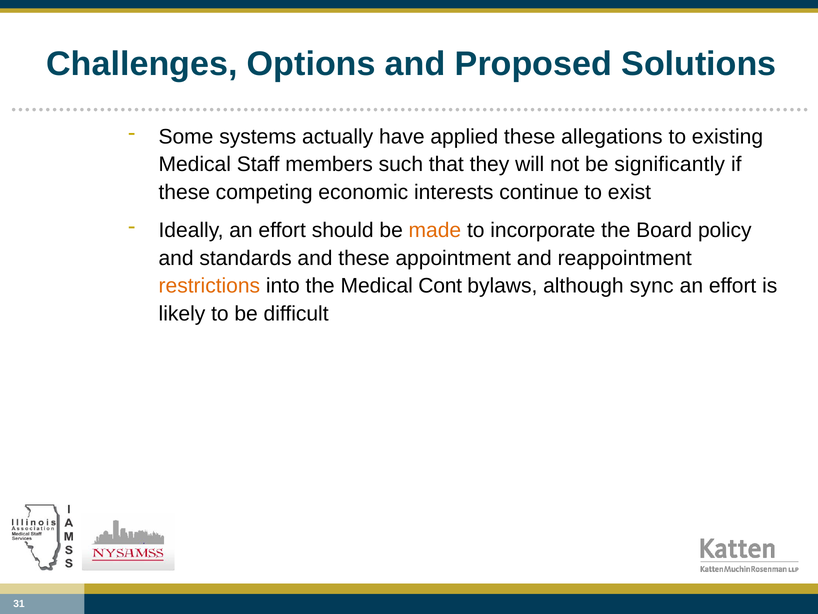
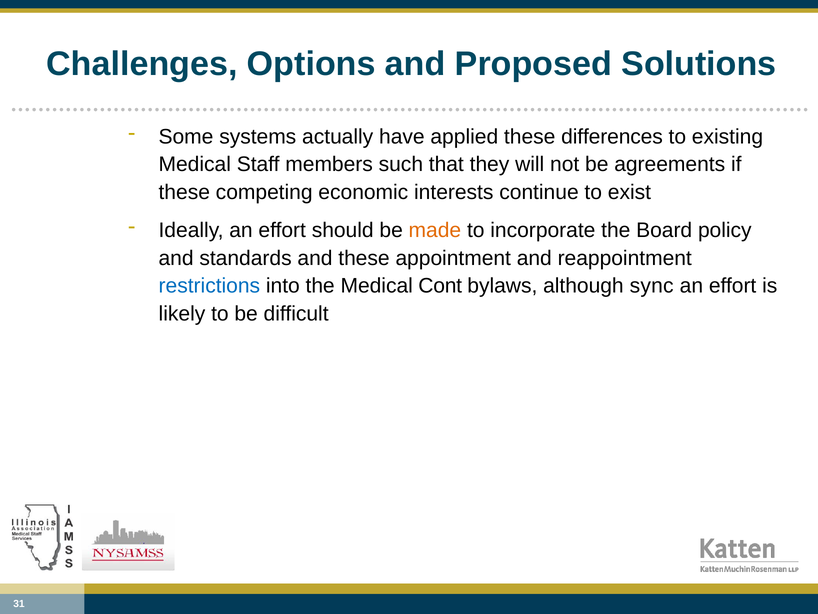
allegations: allegations -> differences (612, 137)
significantly: significantly -> agreements (670, 164)
restrictions colour: orange -> blue (209, 286)
